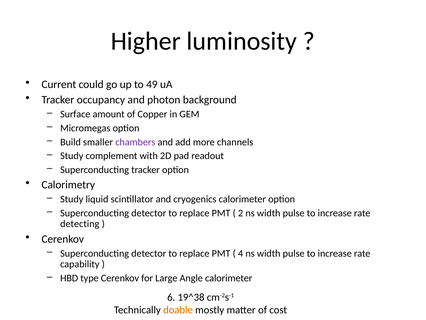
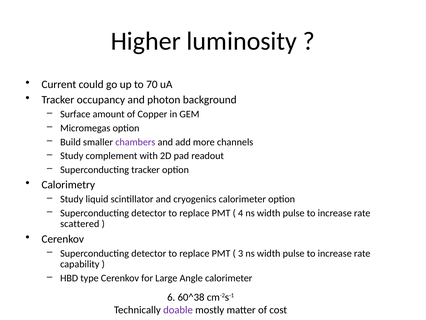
49: 49 -> 70 (152, 84)
2: 2 -> 4 (241, 213)
detecting: detecting -> scattered (80, 224)
4: 4 -> 3 (241, 253)
19^38: 19^38 -> 60^38 (191, 297)
doable colour: orange -> purple (178, 310)
